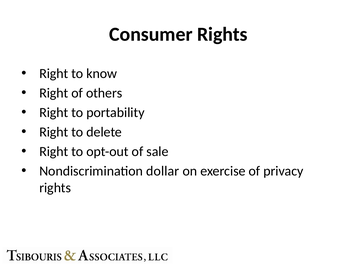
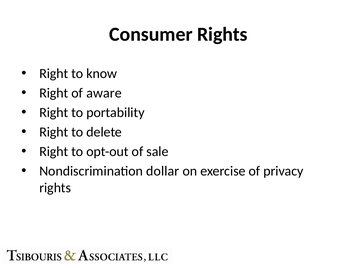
others: others -> aware (104, 93)
